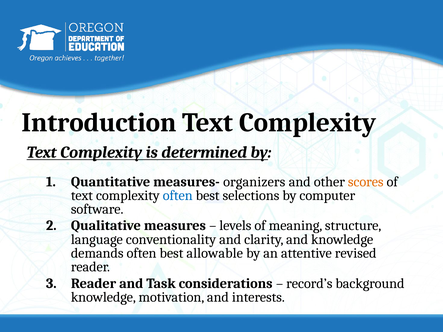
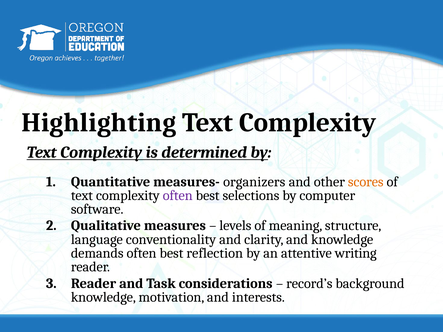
Introduction: Introduction -> Highlighting (99, 123)
often colour: blue -> purple (178, 196)
allowable: allowable -> reflection (215, 253)
revised: revised -> writing (356, 253)
